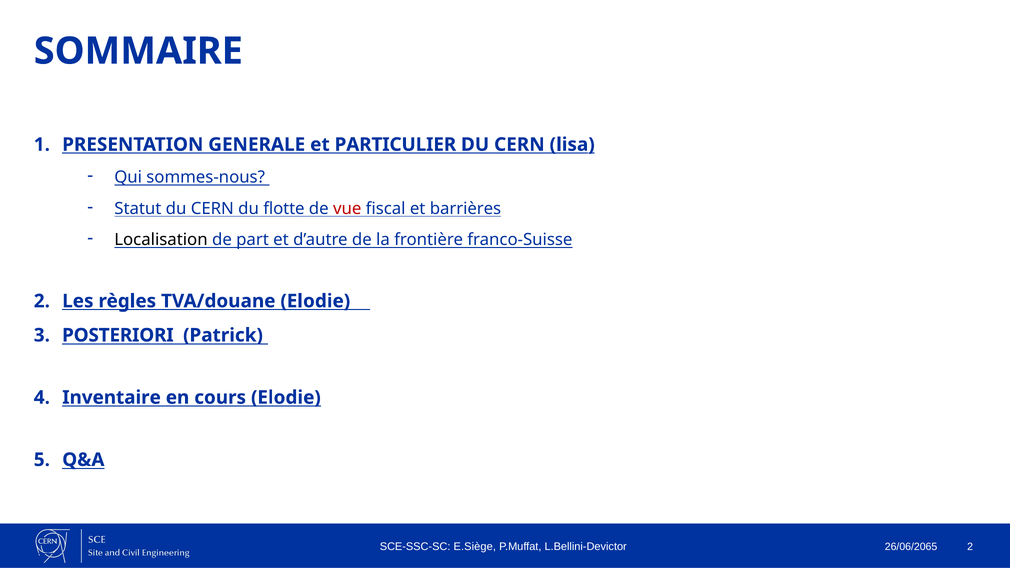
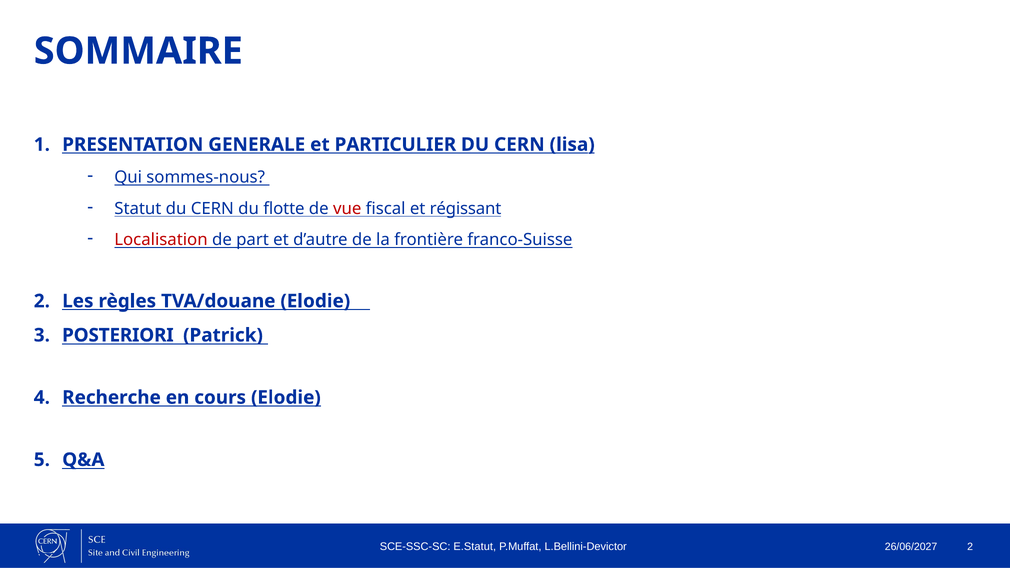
barrières: barrières -> régissant (466, 209)
Localisation colour: black -> red (161, 240)
Inventaire: Inventaire -> Recherche (112, 398)
E.Siège: E.Siège -> E.Statut (475, 547)
26/06/2065: 26/06/2065 -> 26/06/2027 (911, 547)
